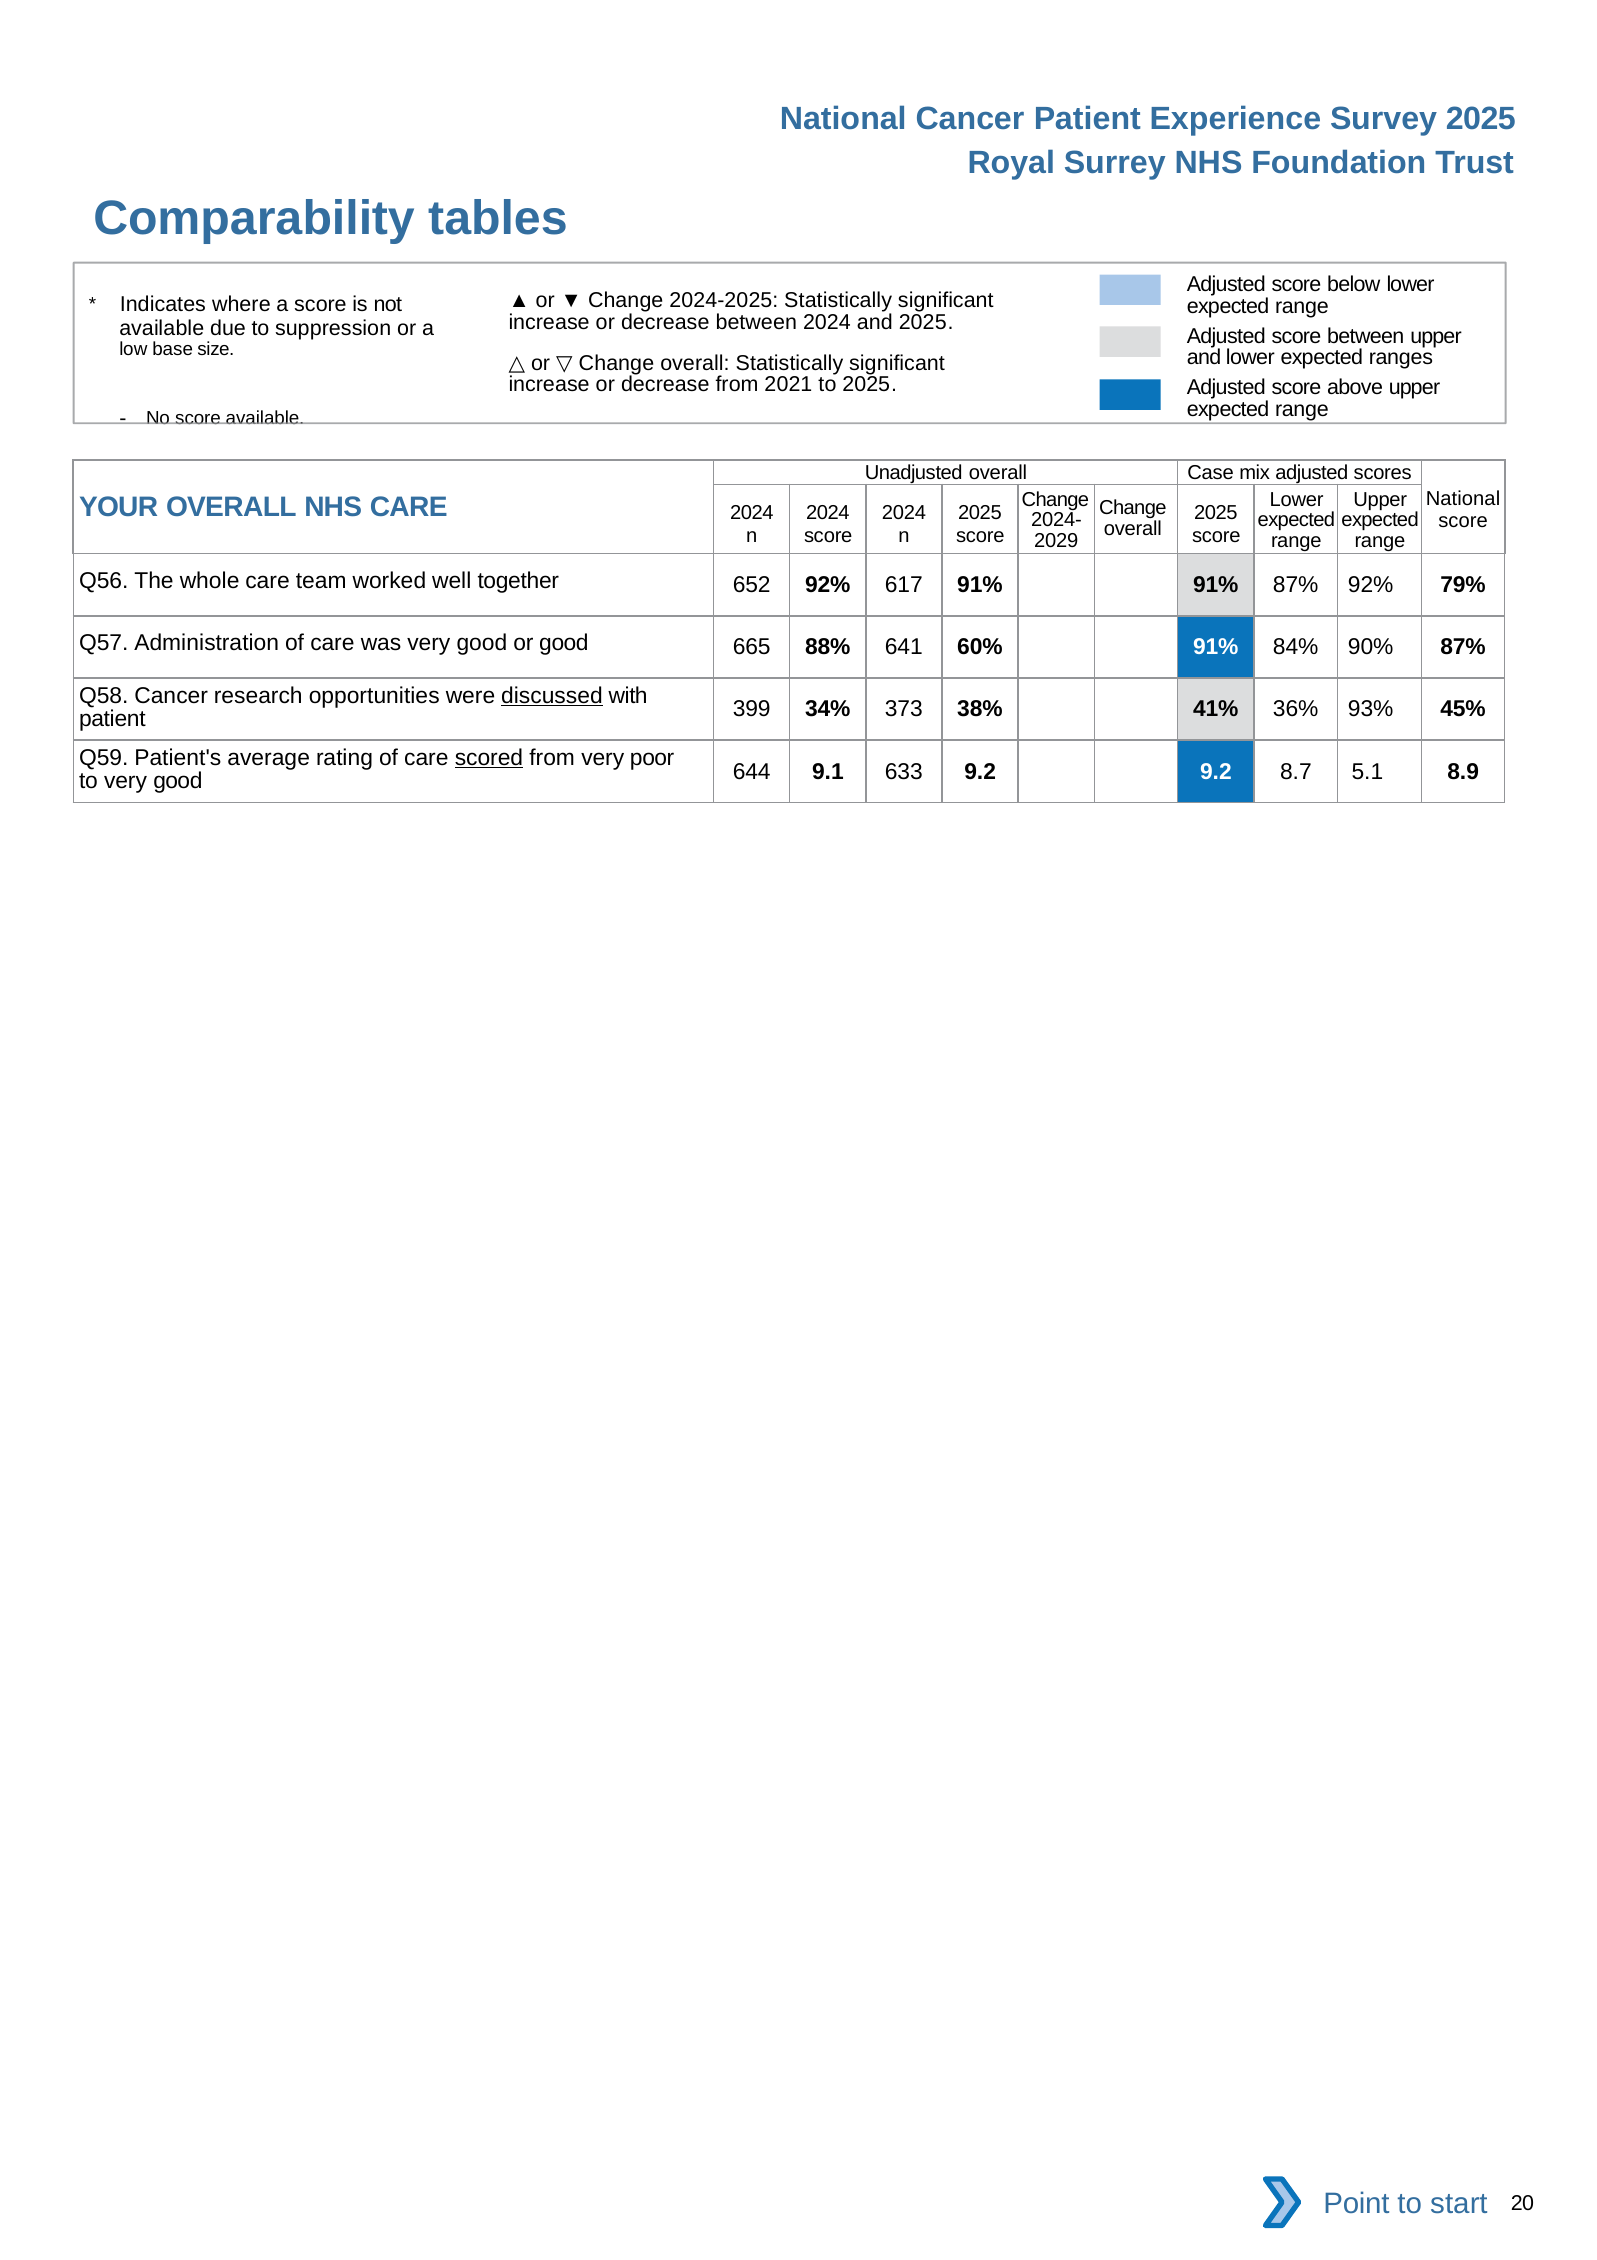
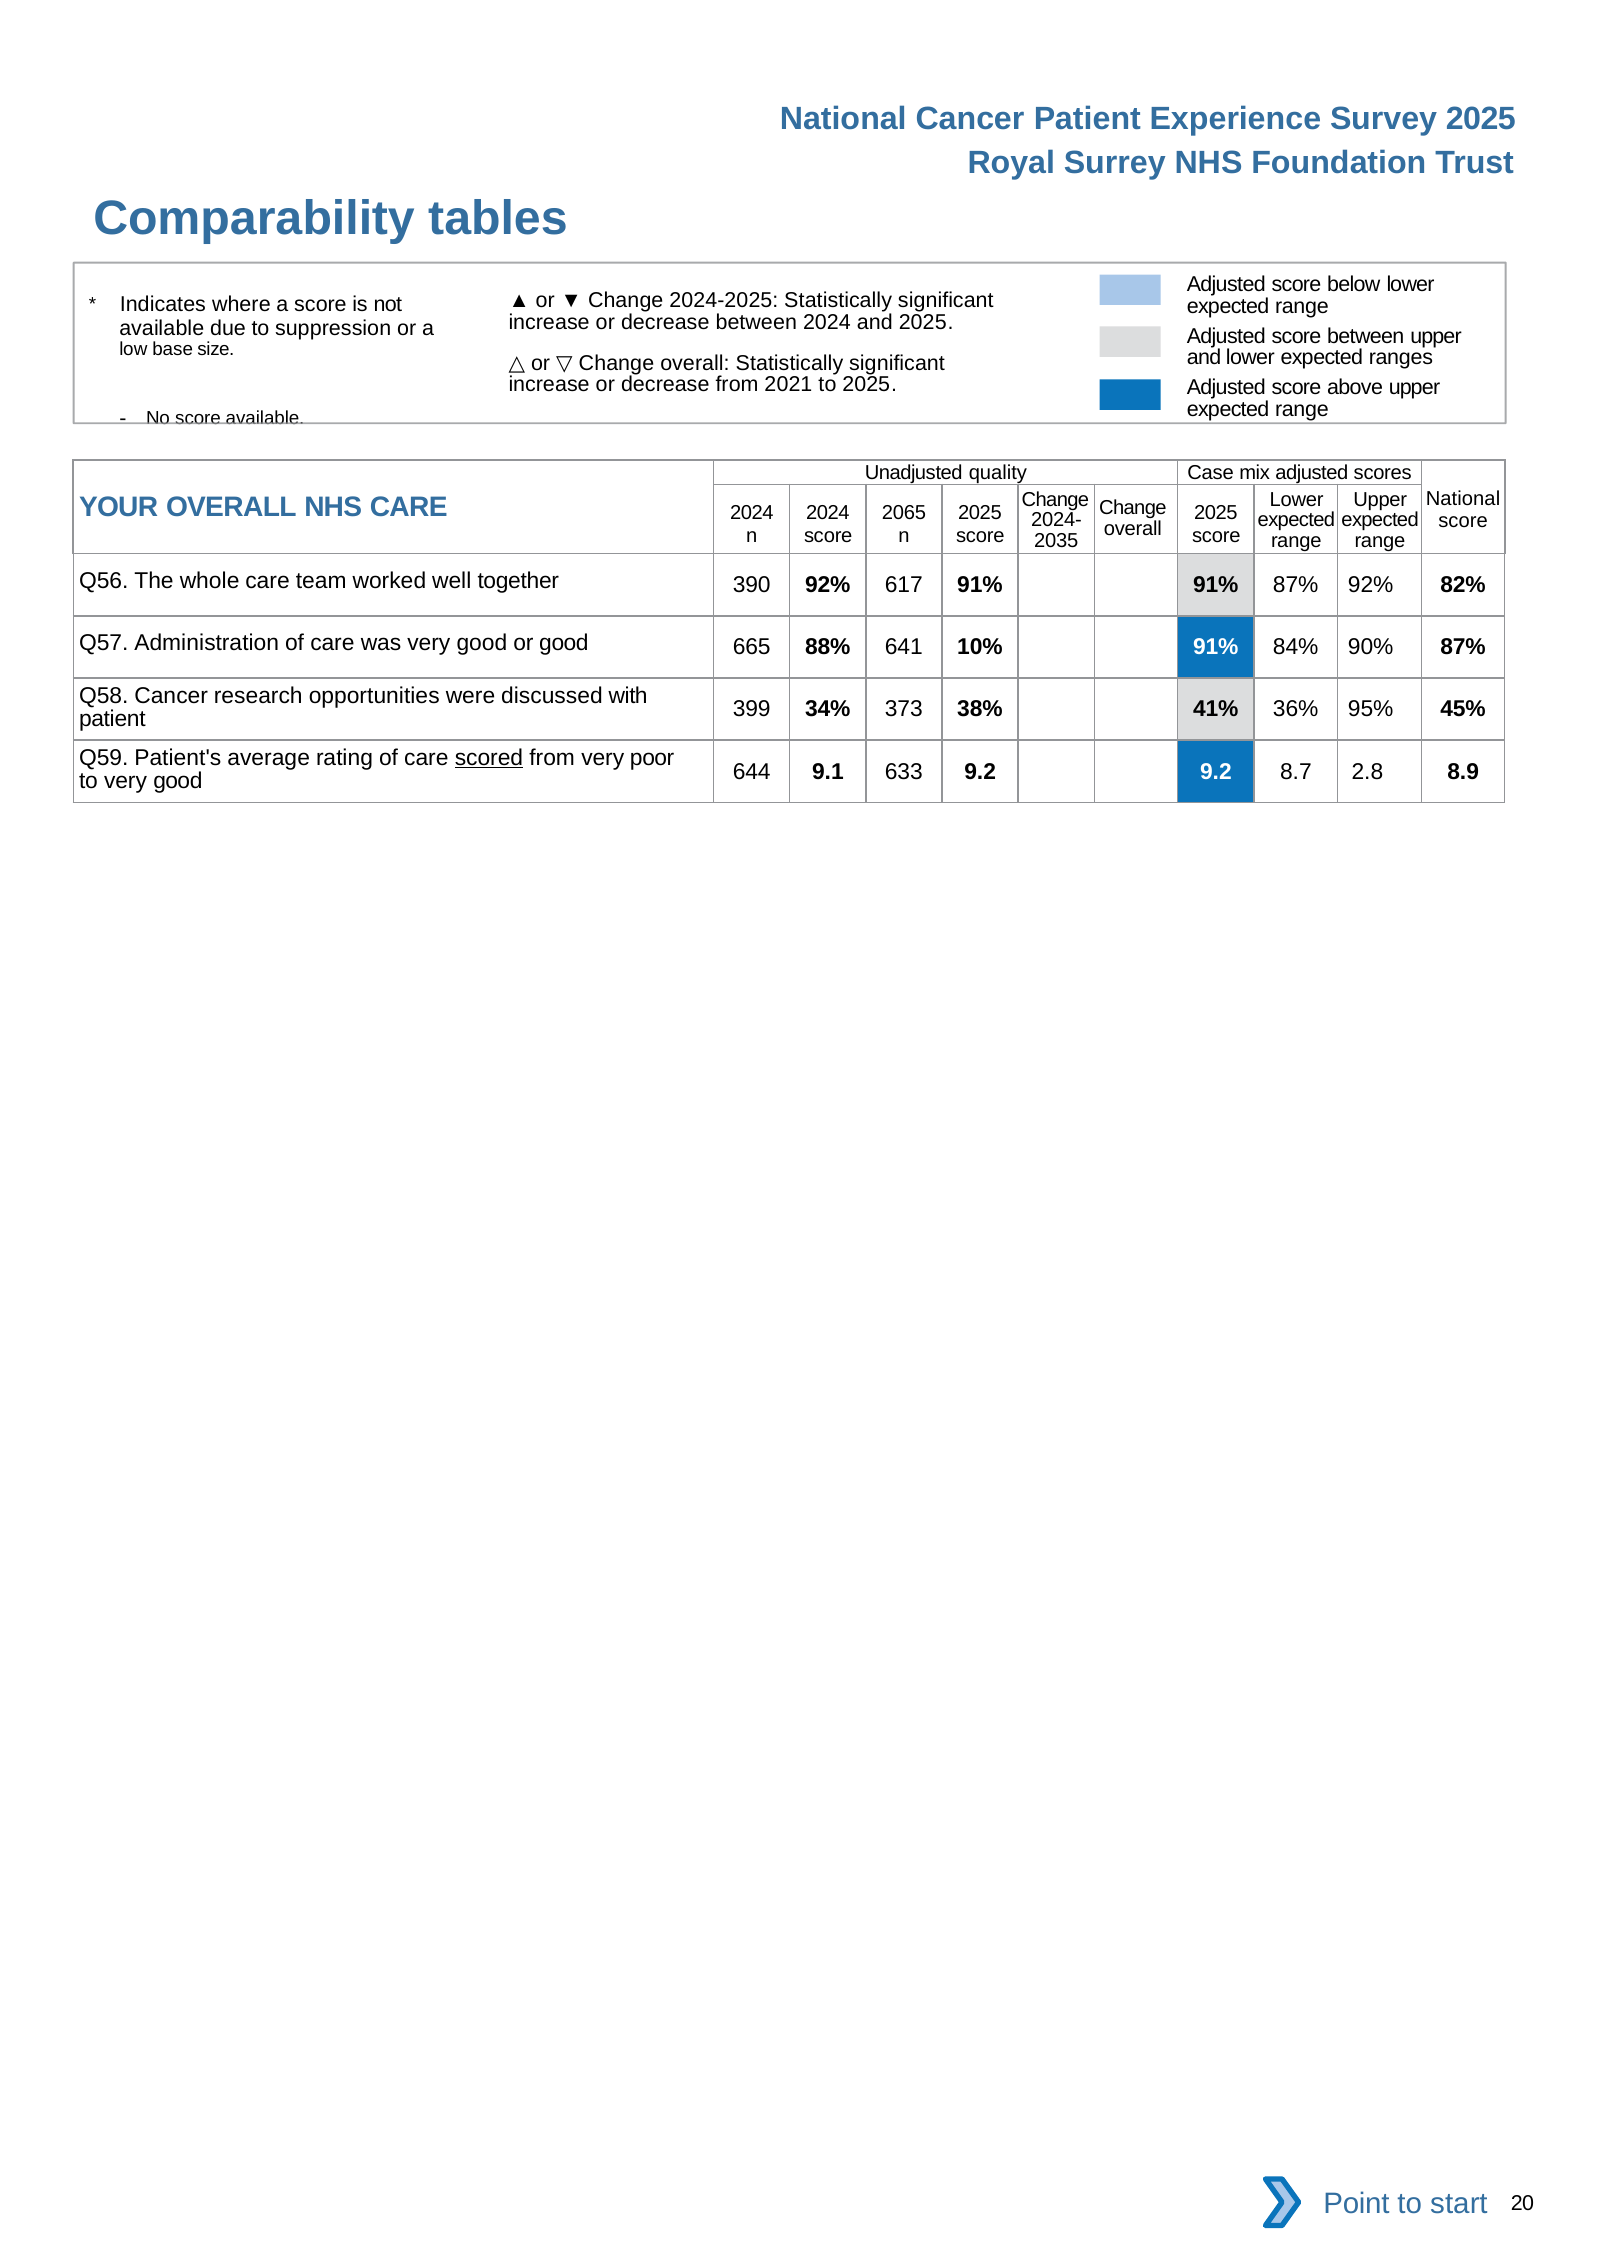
Unadjusted overall: overall -> quality (998, 472)
2024: 2024 -> 2065 (904, 513)
2029: 2029 -> 2035 (1056, 540)
652: 652 -> 390 (752, 585)
79%: 79% -> 82% (1463, 585)
60%: 60% -> 10% (980, 647)
discussed underline: present -> none (552, 696)
93%: 93% -> 95% (1371, 709)
5.1: 5.1 -> 2.8 (1367, 771)
